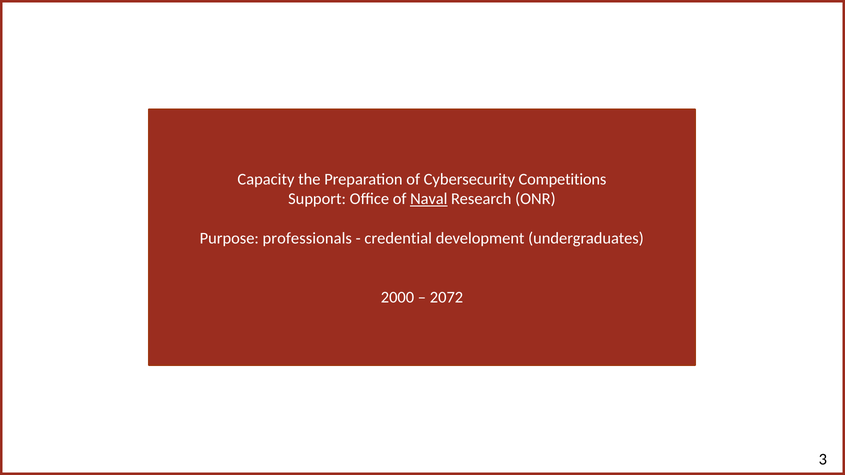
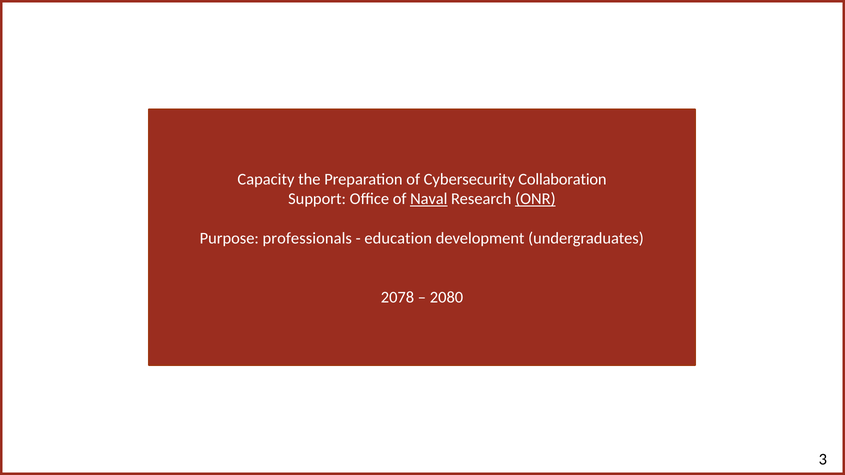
Competitions: Competitions -> Collaboration (562, 179)
ONR underline: none -> present (535, 199)
credential: credential -> education (398, 238)
2000: 2000 -> 2078 (397, 298)
2072: 2072 -> 2080 (446, 298)
